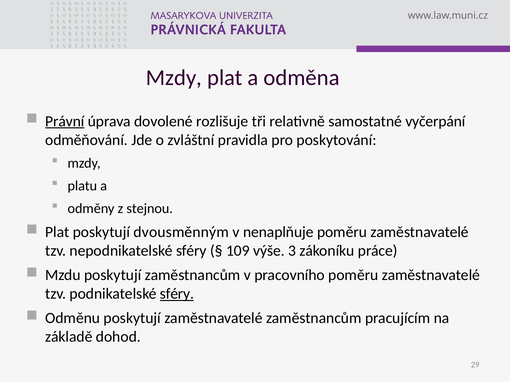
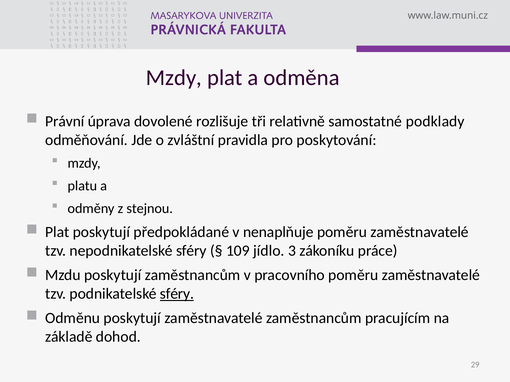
Právní underline: present -> none (65, 121)
vyčerpání: vyčerpání -> podklady (435, 121)
dvousměnným: dvousměnným -> předpokládané (181, 232)
výše: výše -> jídlo (269, 251)
